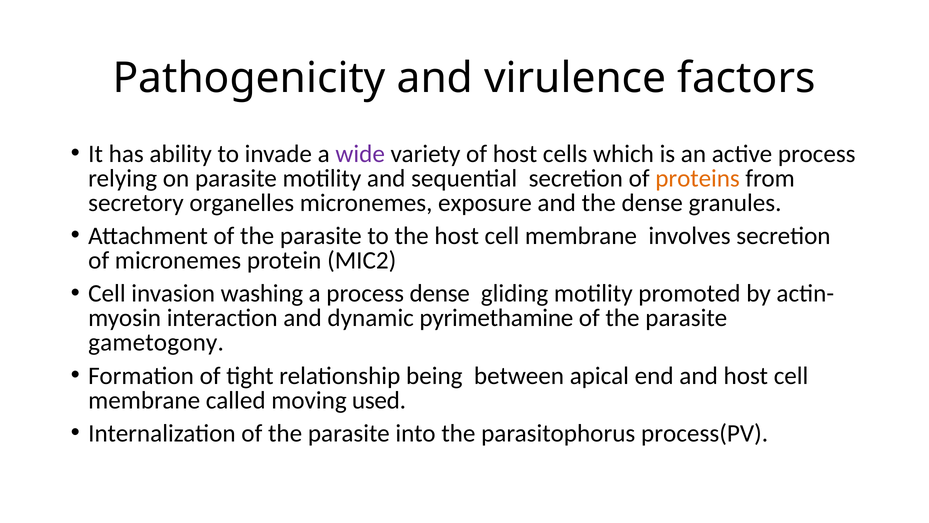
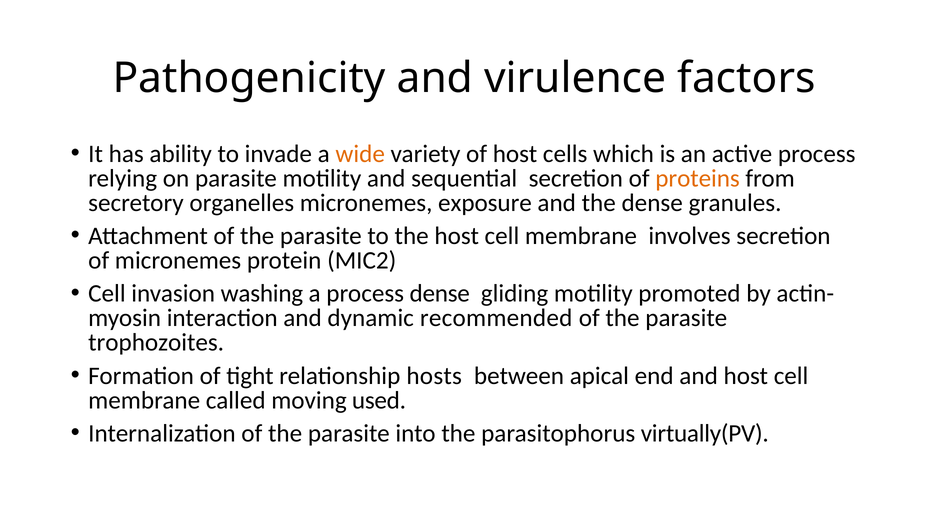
wide colour: purple -> orange (360, 154)
pyrimethamine: pyrimethamine -> recommended (496, 318)
gametogony: gametogony -> trophozoites (156, 342)
being: being -> hosts (434, 375)
process(PV: process(PV -> virtually(PV (705, 433)
